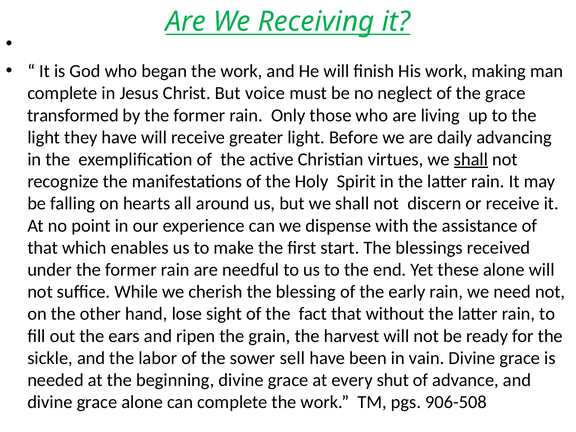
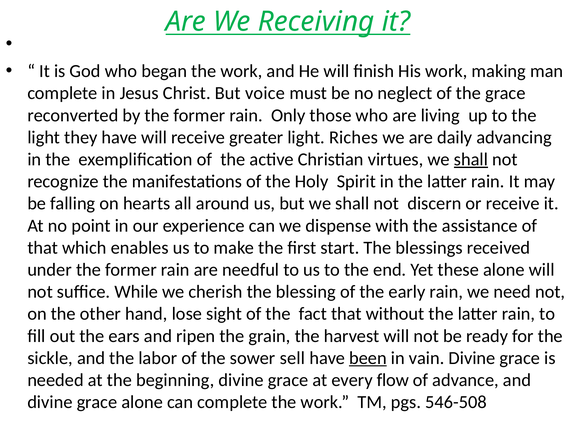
transformed: transformed -> reconverted (73, 115)
Before: Before -> Riches (354, 137)
been underline: none -> present (368, 358)
shut: shut -> flow (393, 380)
906-508: 906-508 -> 546-508 (456, 402)
